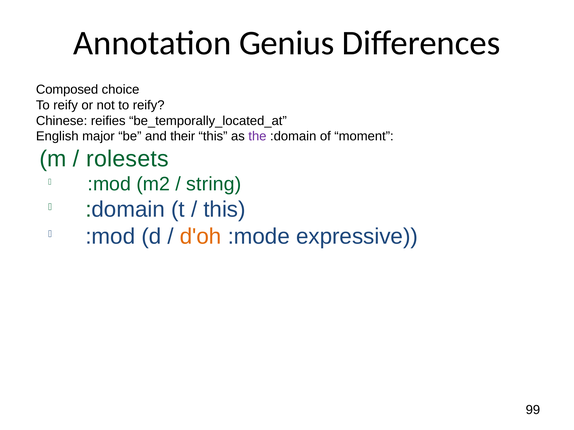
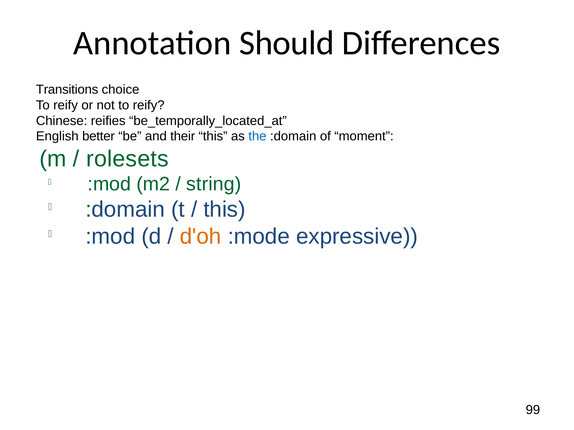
Genius: Genius -> Should (287, 43)
Composed: Composed -> Transitions (67, 90)
major: major -> better (99, 136)
the colour: purple -> blue (257, 136)
